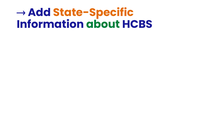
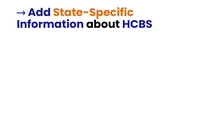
about colour: green -> black (103, 24)
